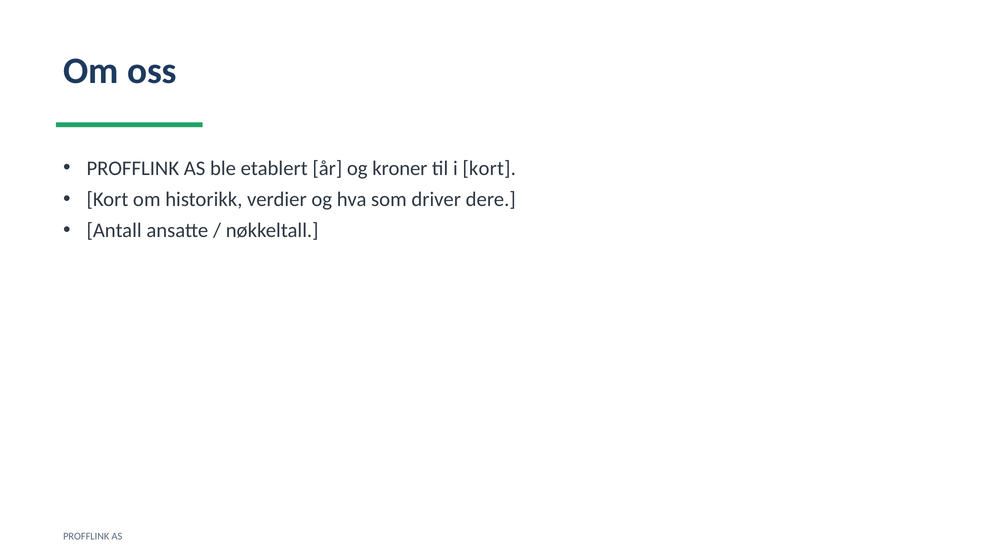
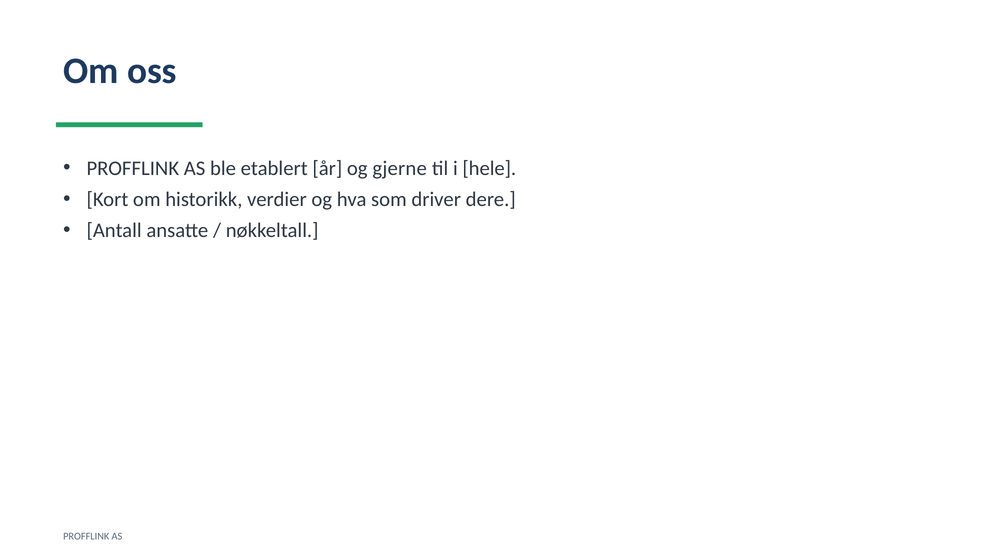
kroner: kroner -> gjerne (400, 168)
i kort: kort -> hele (489, 168)
